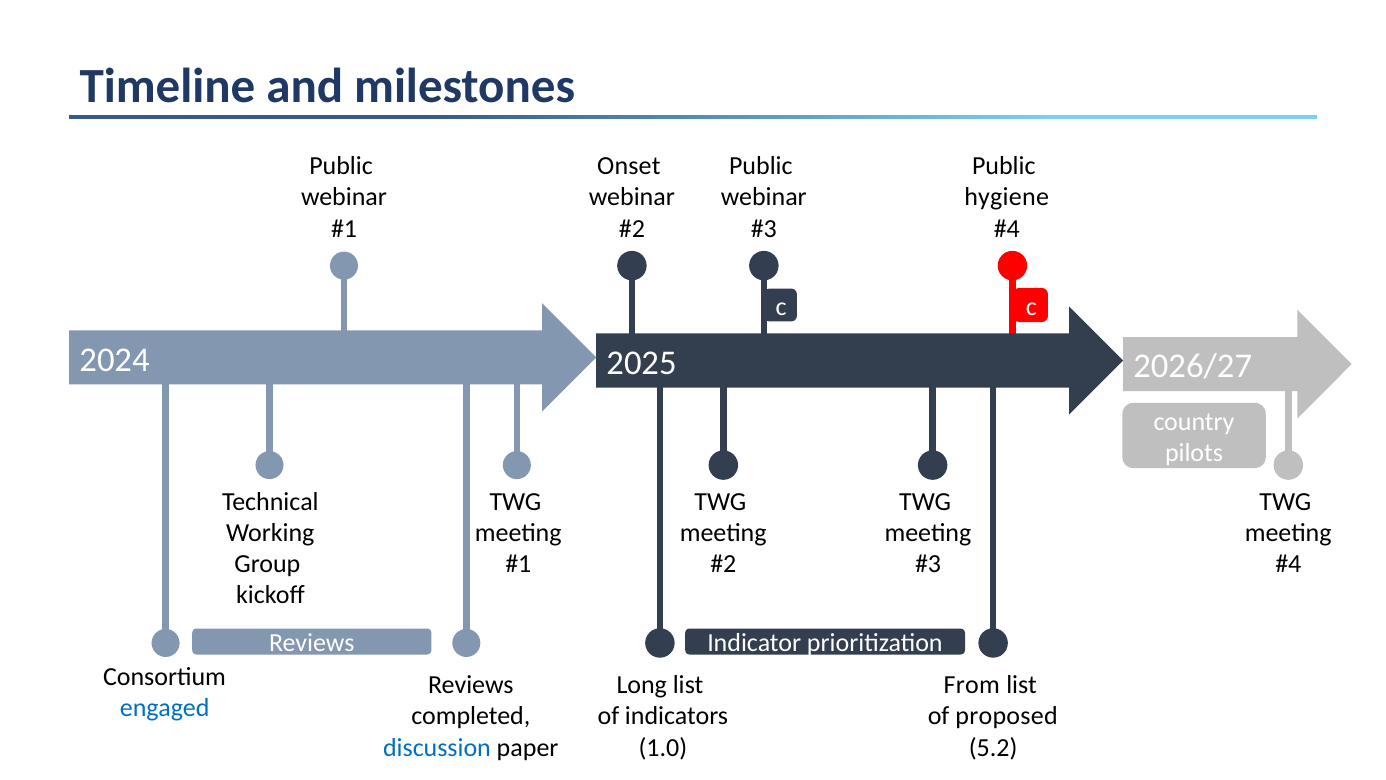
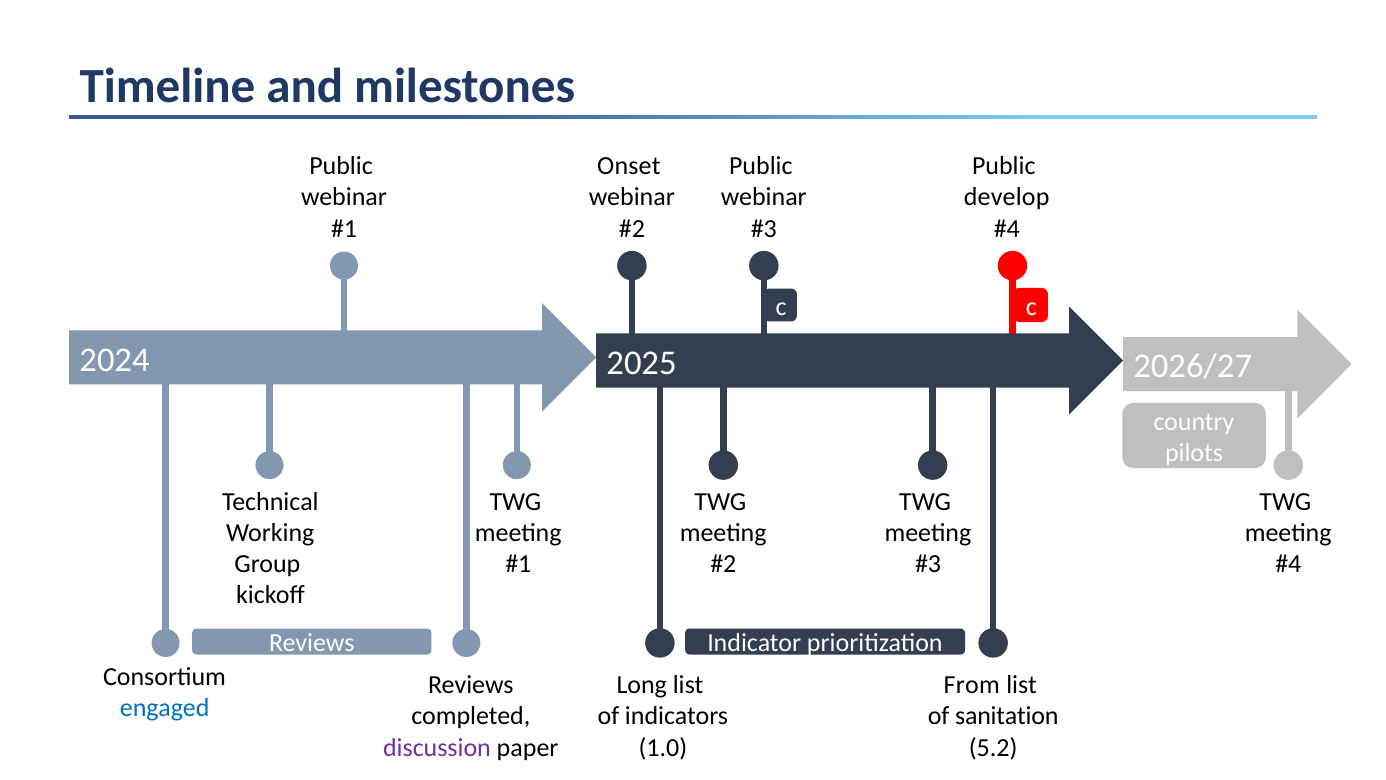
hygiene: hygiene -> develop (1007, 197)
proposed: proposed -> sanitation (1007, 716)
discussion colour: blue -> purple (437, 747)
